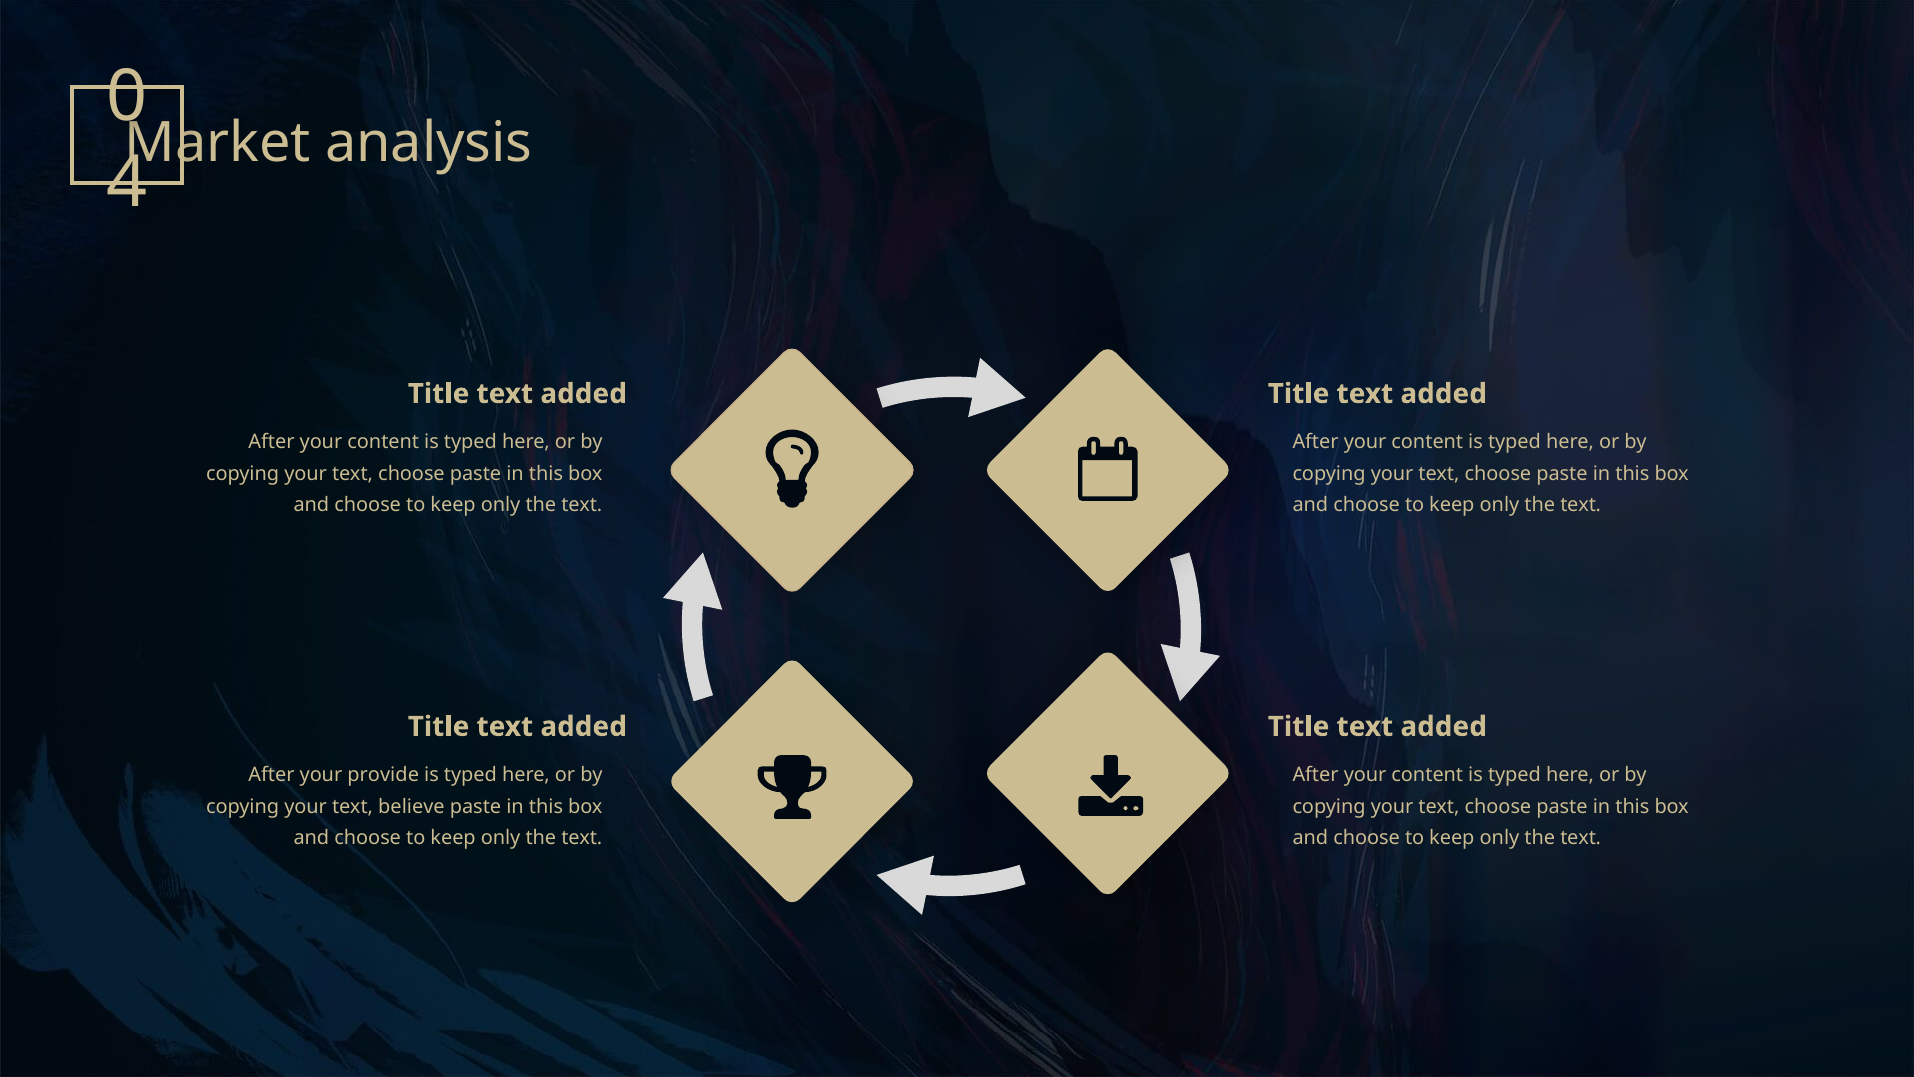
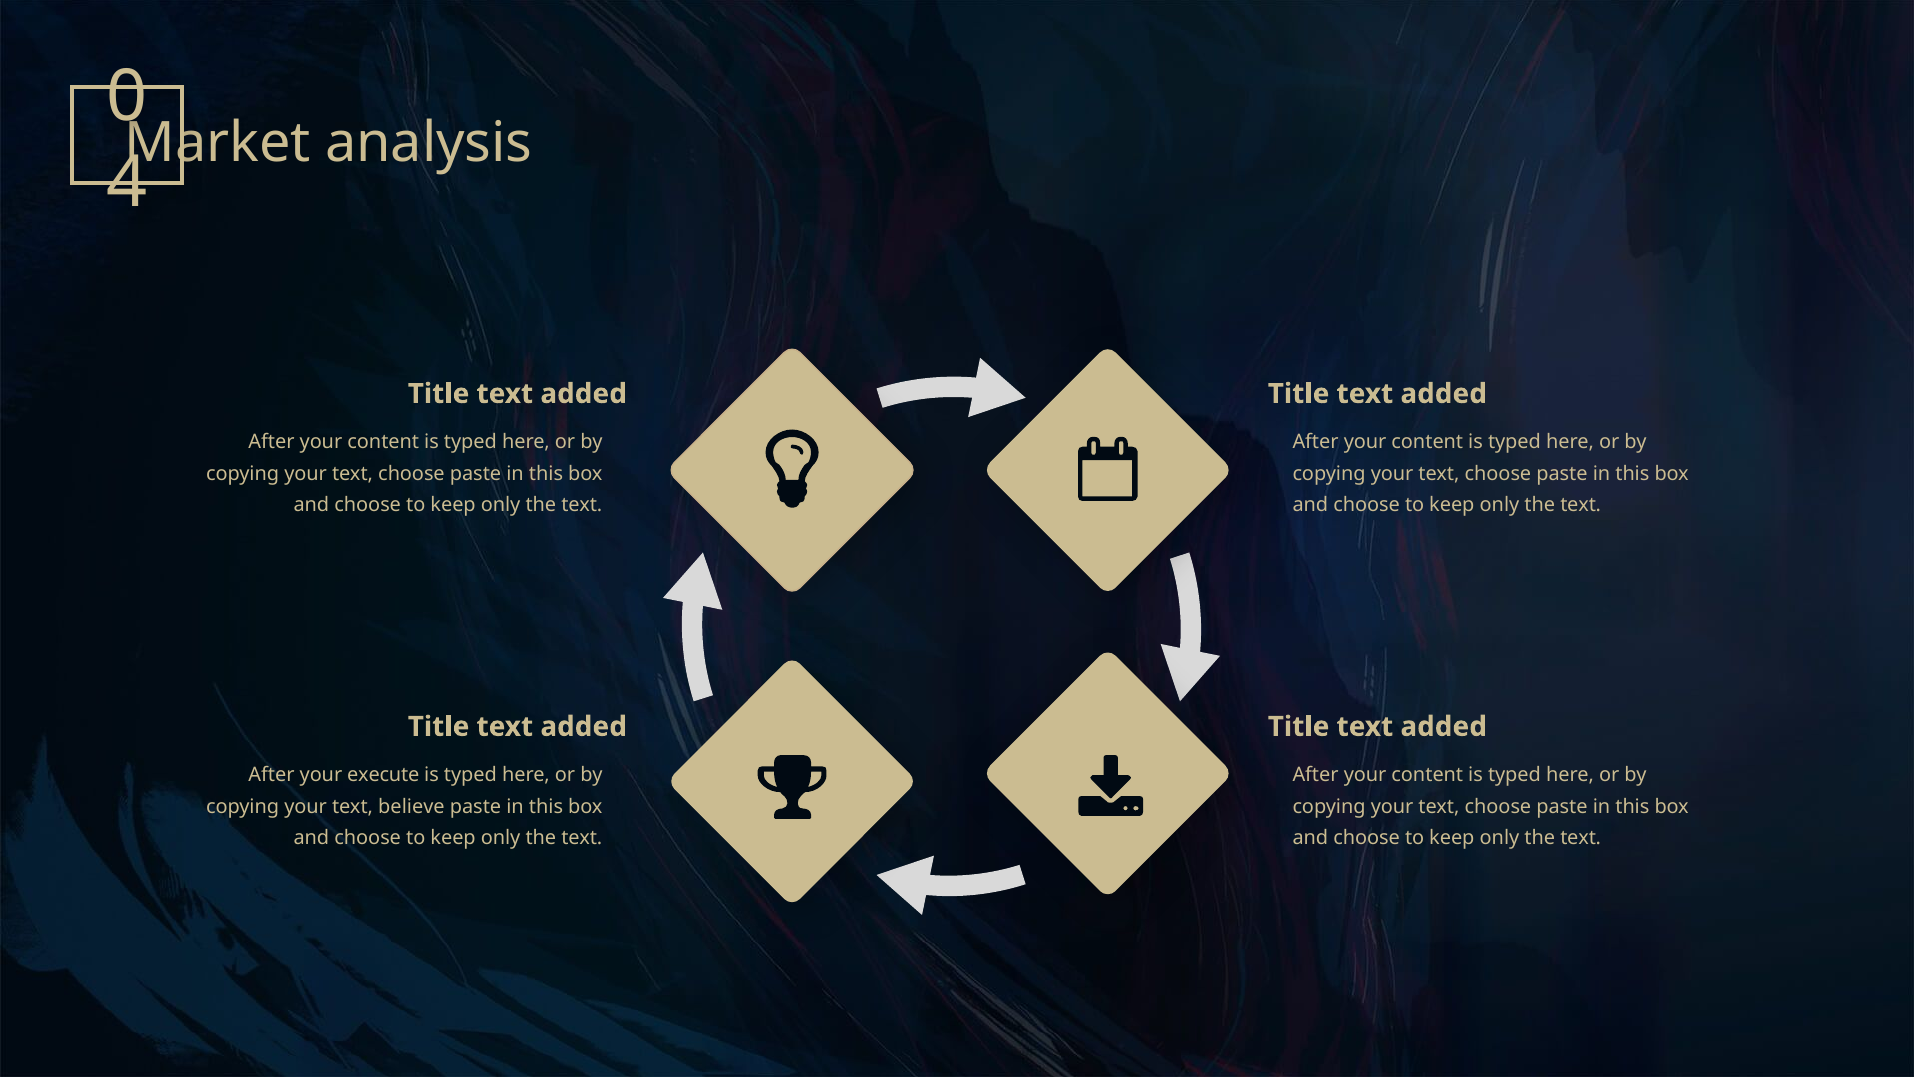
provide: provide -> execute (383, 775)
